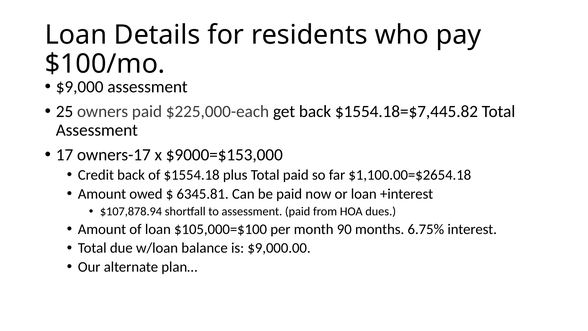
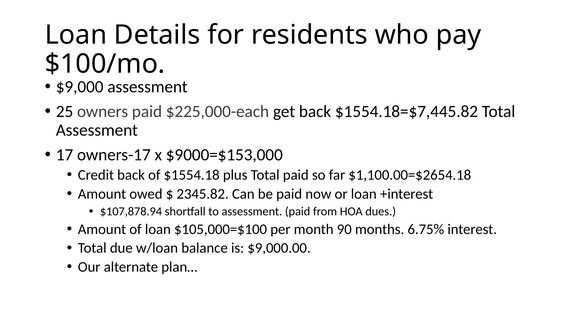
6345.81: 6345.81 -> 2345.82 (203, 194)
